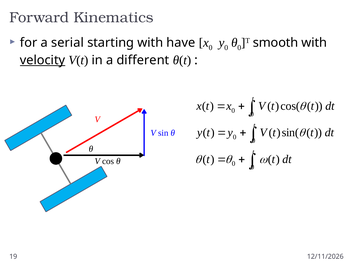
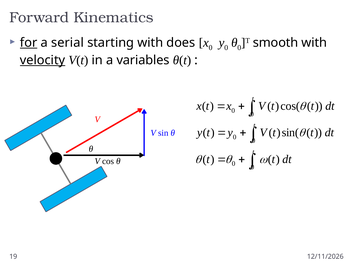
for underline: none -> present (29, 43)
have: have -> does (181, 43)
different: different -> variables (143, 60)
